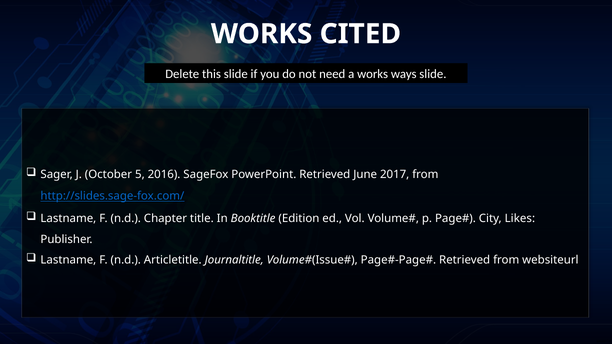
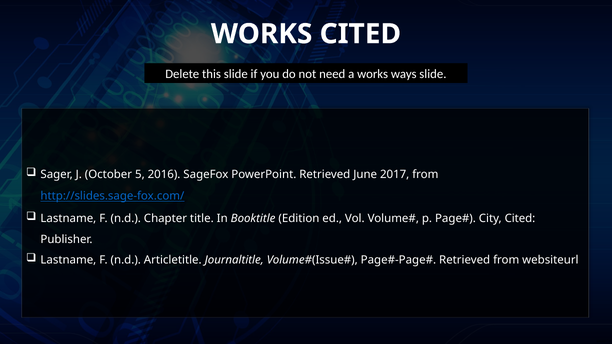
City Likes: Likes -> Cited (520, 219)
